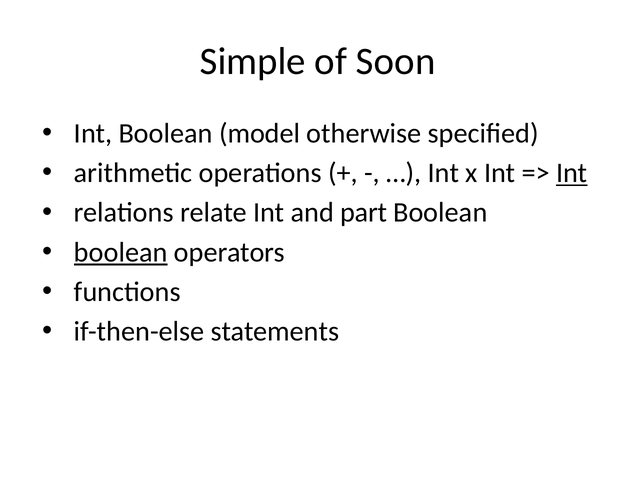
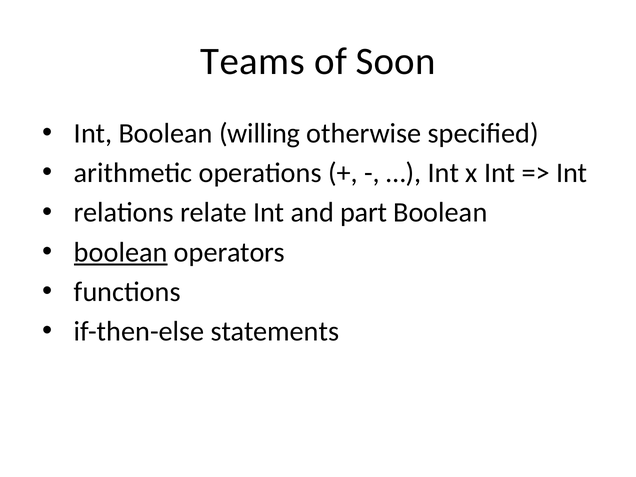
Simple: Simple -> Teams (253, 62)
model: model -> willing (260, 133)
Int underline: present -> none (572, 173)
